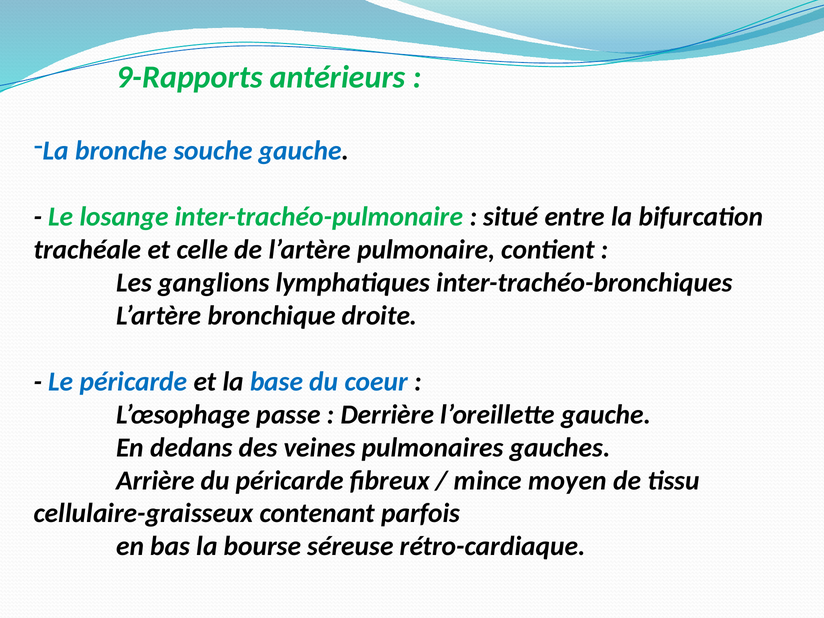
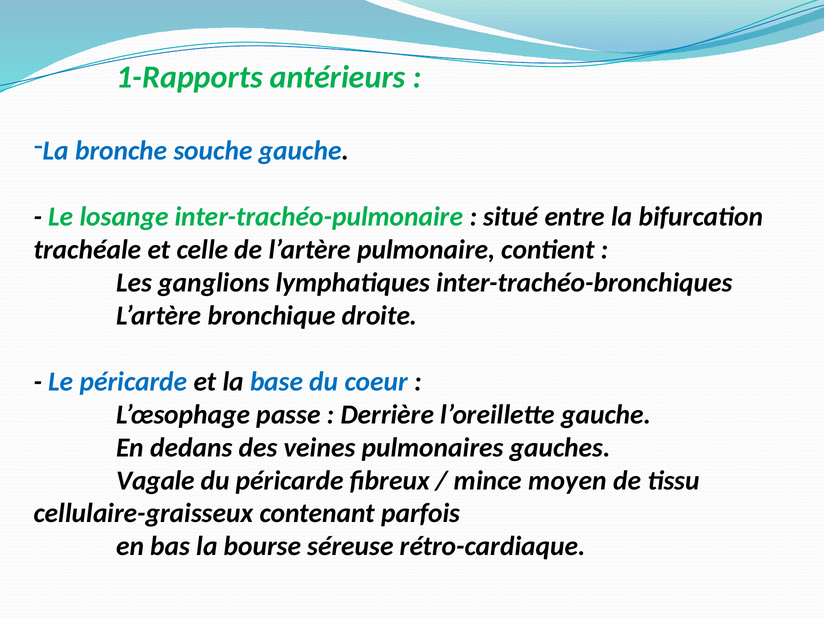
9-Rapports: 9-Rapports -> 1-Rapports (189, 77)
Arrière: Arrière -> Vagale (156, 480)
